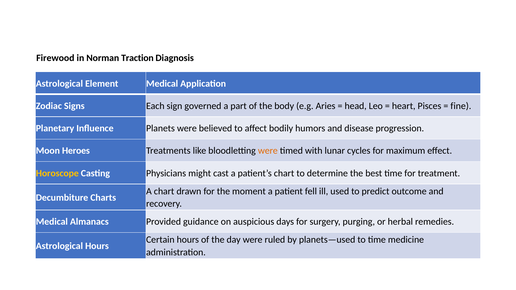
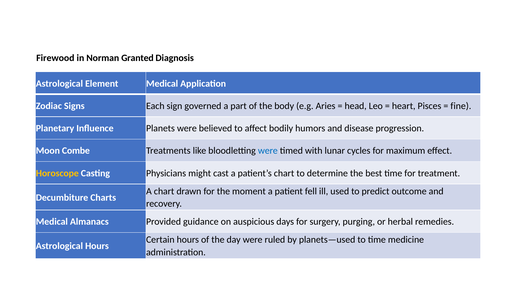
Traction: Traction -> Granted (137, 58)
Heroes: Heroes -> Combe (76, 151)
were colour: orange -> blue (268, 151)
